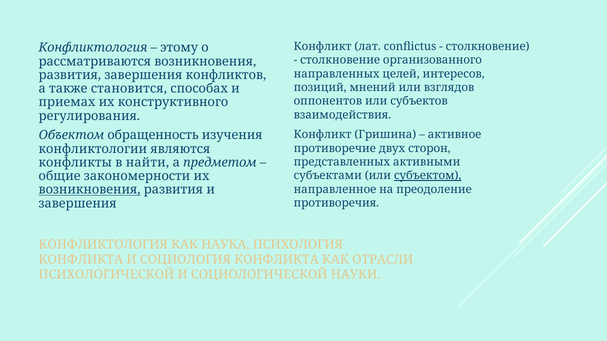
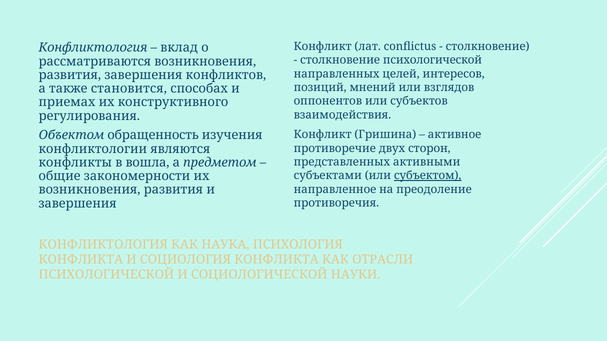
этому: этому -> вклад (179, 48)
столкновение организованного: организованного -> психологической (432, 60)
найти: найти -> вошла (148, 163)
возникновения underline: present -> none (90, 190)
